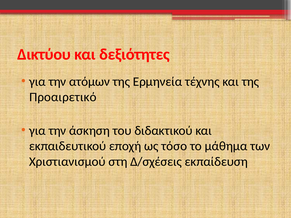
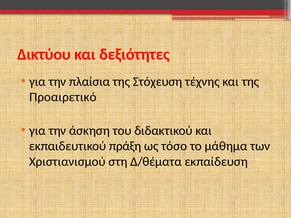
ατόμων: ατόμων -> πλαίσια (90, 82)
Ερμηνεία: Ερμηνεία -> Στόχευση (158, 82)
εποχή: εποχή -> πράξη (125, 146)
Δ/σχέσεις: Δ/σχέσεις -> Δ/θέματα (156, 162)
